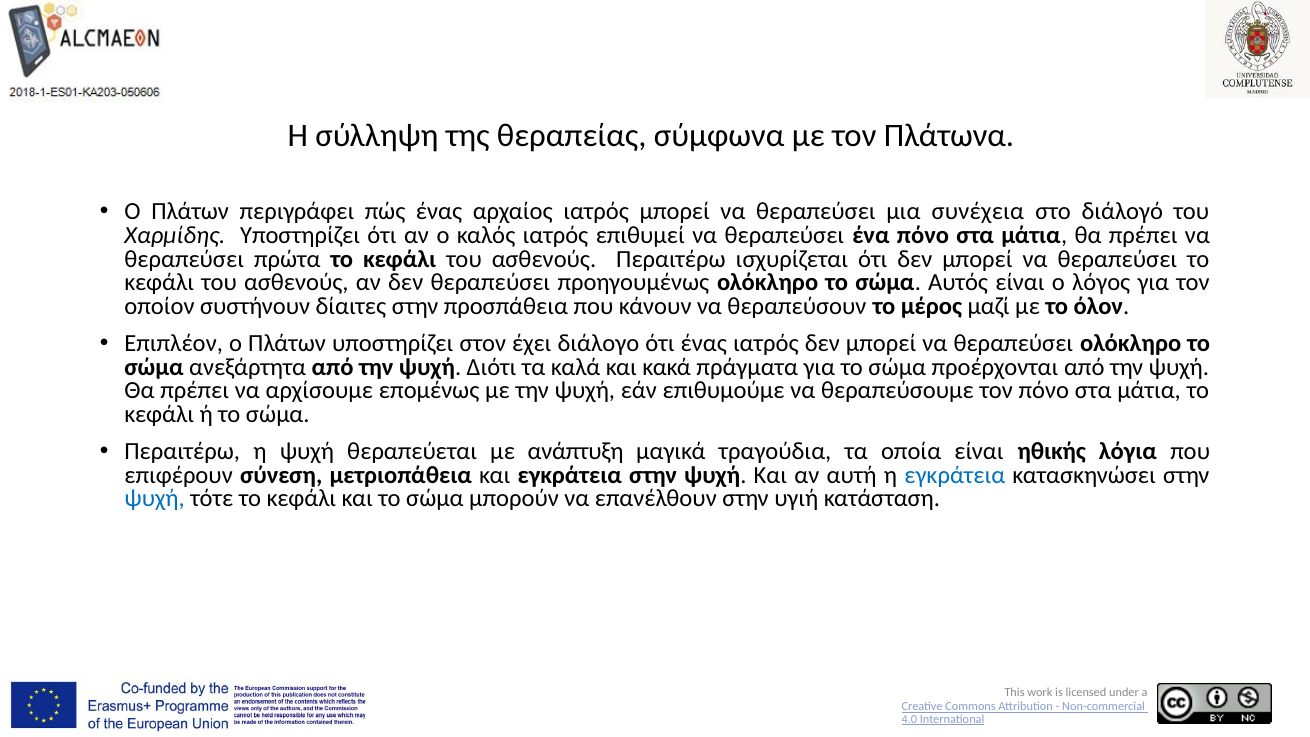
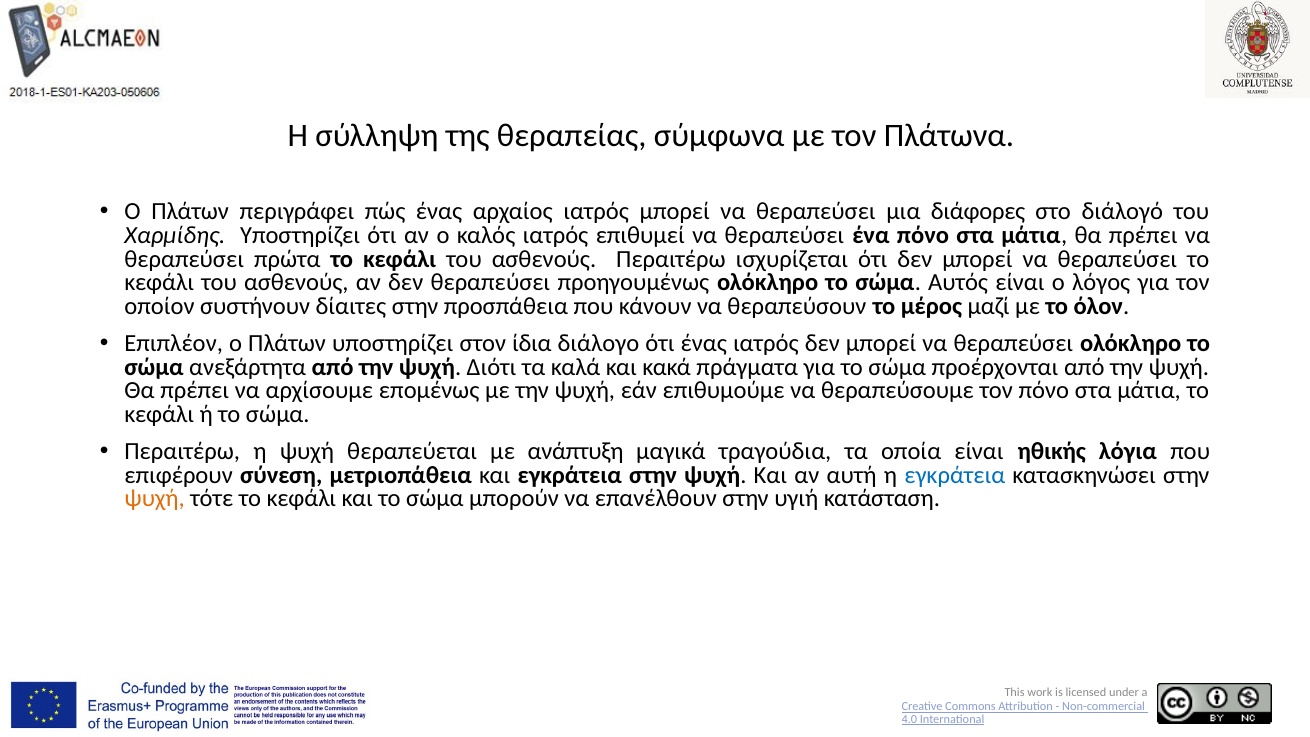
συνέχεια: συνέχεια -> διάφορες (978, 212)
έχει: έχει -> ίδια (532, 343)
ψυχή colour: blue -> orange (155, 499)
